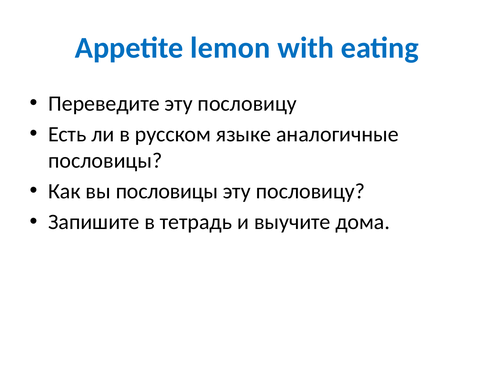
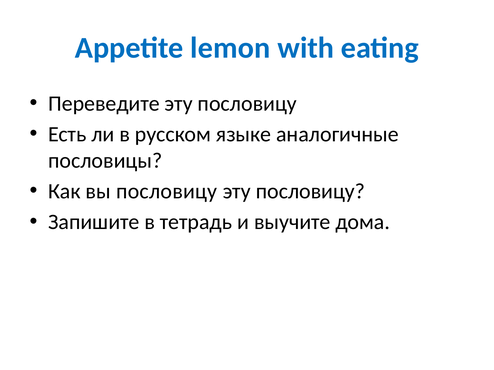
вы пословицы: пословицы -> пословицу (167, 191)
